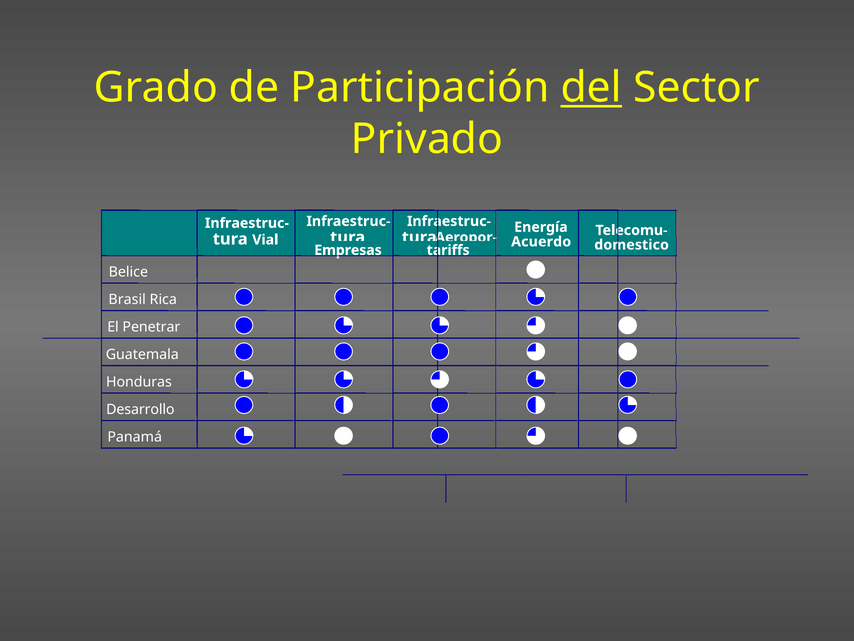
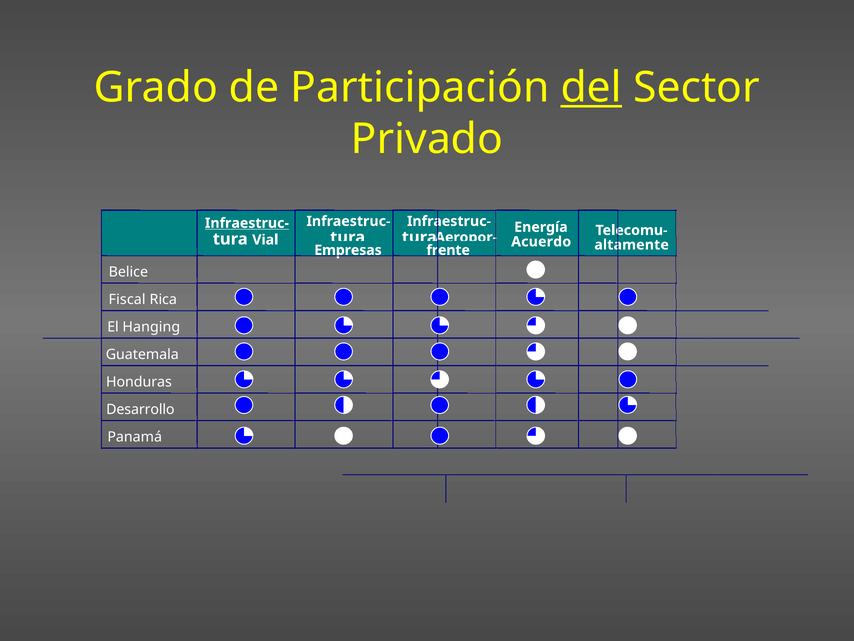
Infraestruc- underline: none -> present (247, 223)
domestico: domestico -> altamente (632, 245)
tariffs: tariffs -> frente (448, 250)
Brasil: Brasil -> Fiscal (127, 299)
Penetrar: Penetrar -> Hanging (151, 327)
